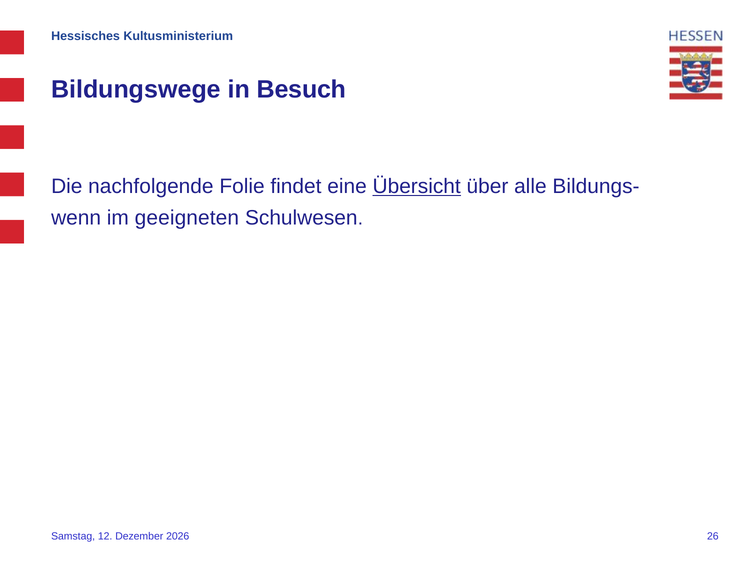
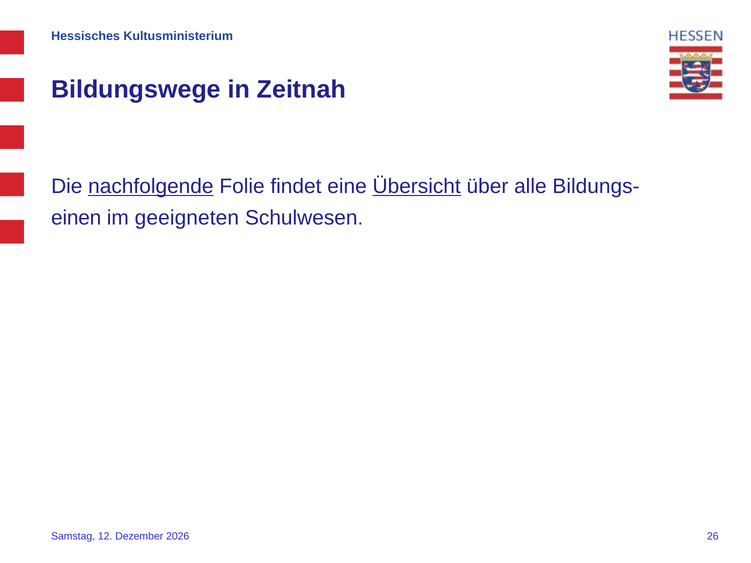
Besuch: Besuch -> Zeitnah (301, 89)
nachfolgende underline: none -> present (151, 187)
wenn: wenn -> einen (76, 218)
